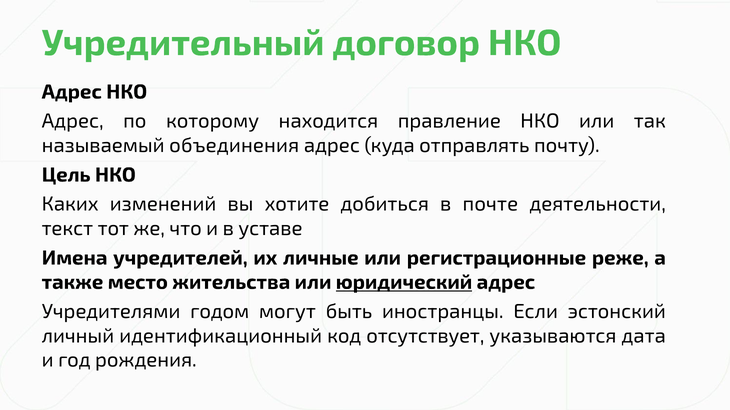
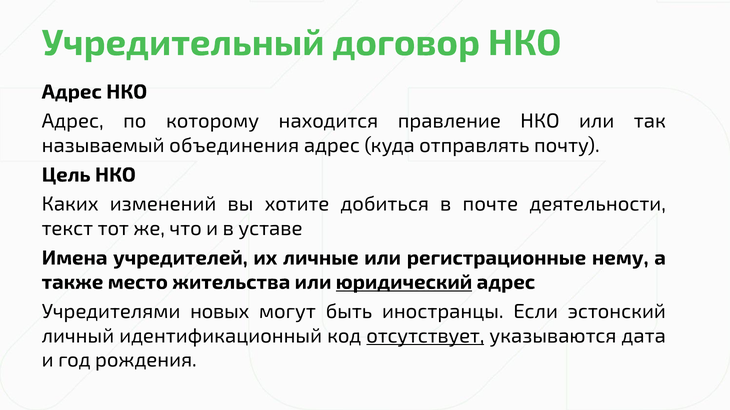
реже: реже -> нему (620, 258)
годом: годом -> новых (220, 312)
отсутствует underline: none -> present (425, 336)
